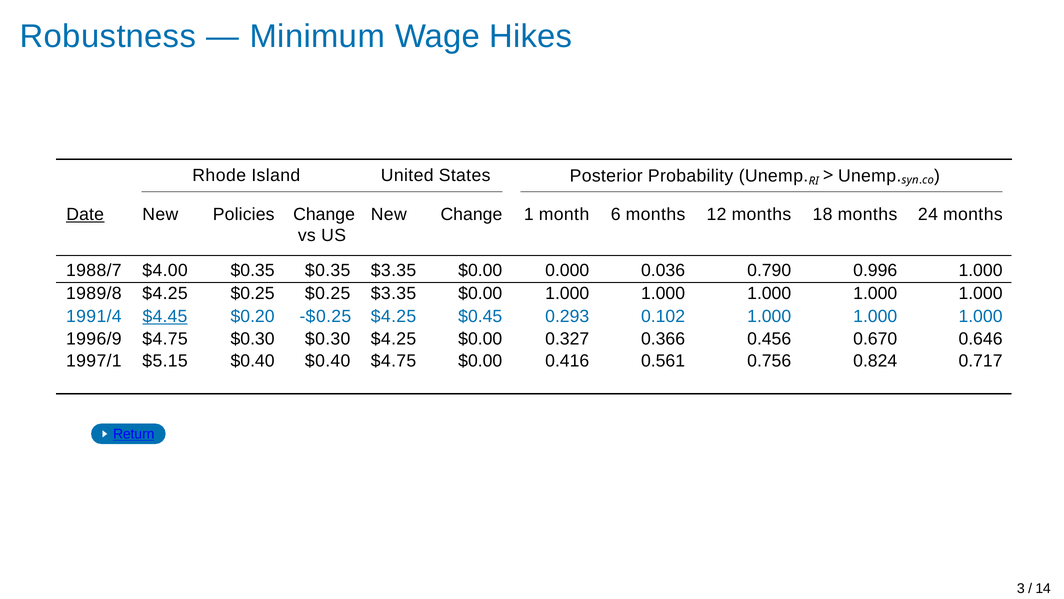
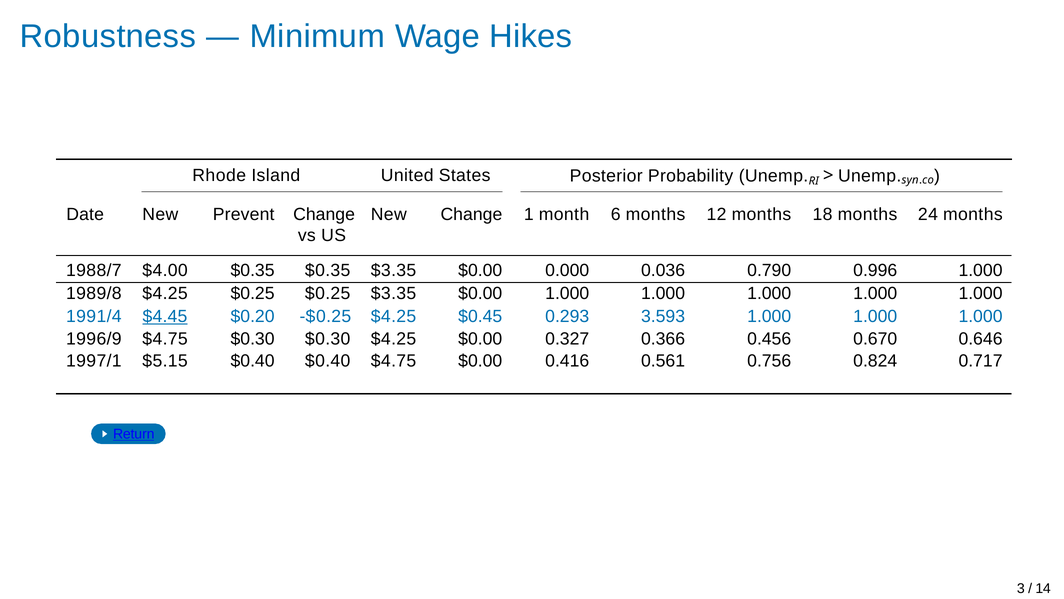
Date underline: present -> none (85, 214)
Policies: Policies -> Prevent (244, 214)
0.102: 0.102 -> 3.593 (663, 316)
